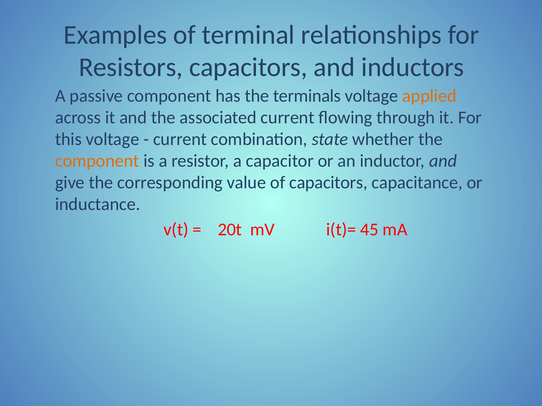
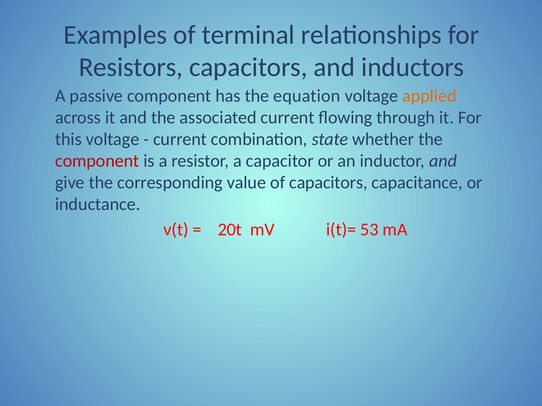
terminals: terminals -> equation (307, 96)
component colour: orange -> red (97, 161)
45: 45 -> 53 (369, 230)
